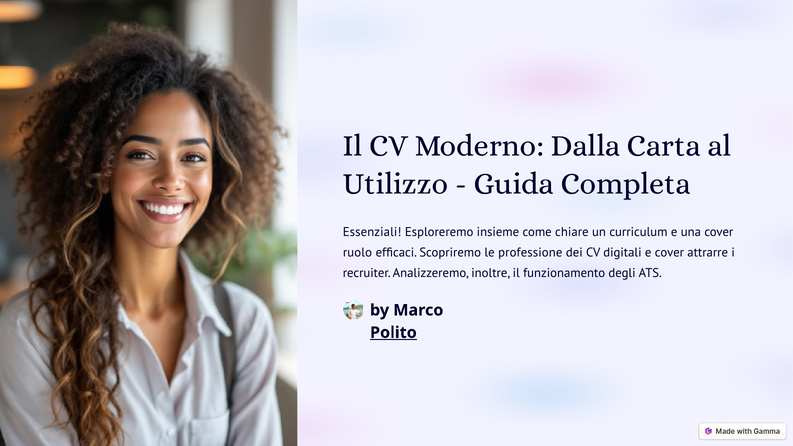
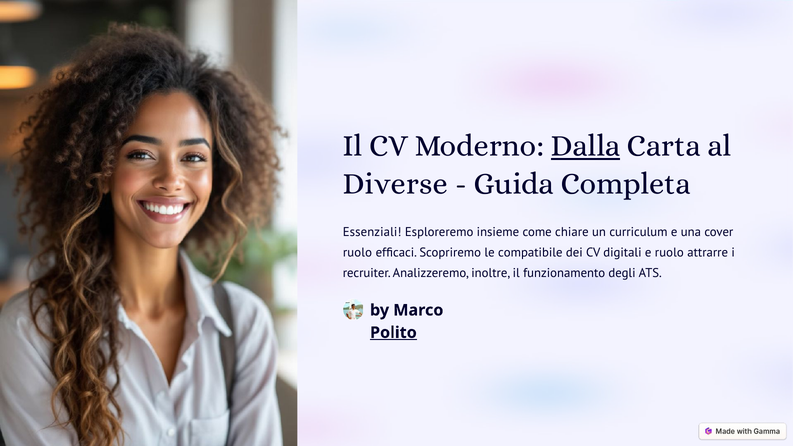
Dalla underline: none -> present (586, 146)
Utilizzo: Utilizzo -> Diverse (395, 184)
professione: professione -> compatibile (530, 253)
e cover: cover -> ruolo (669, 253)
